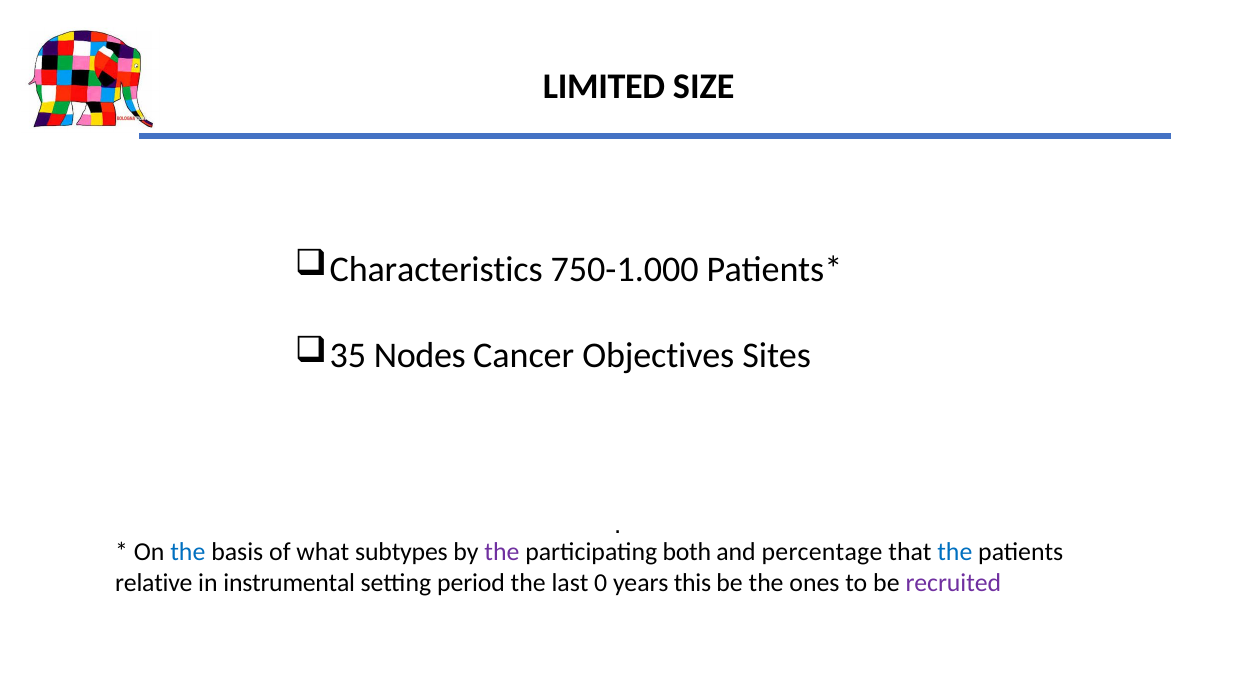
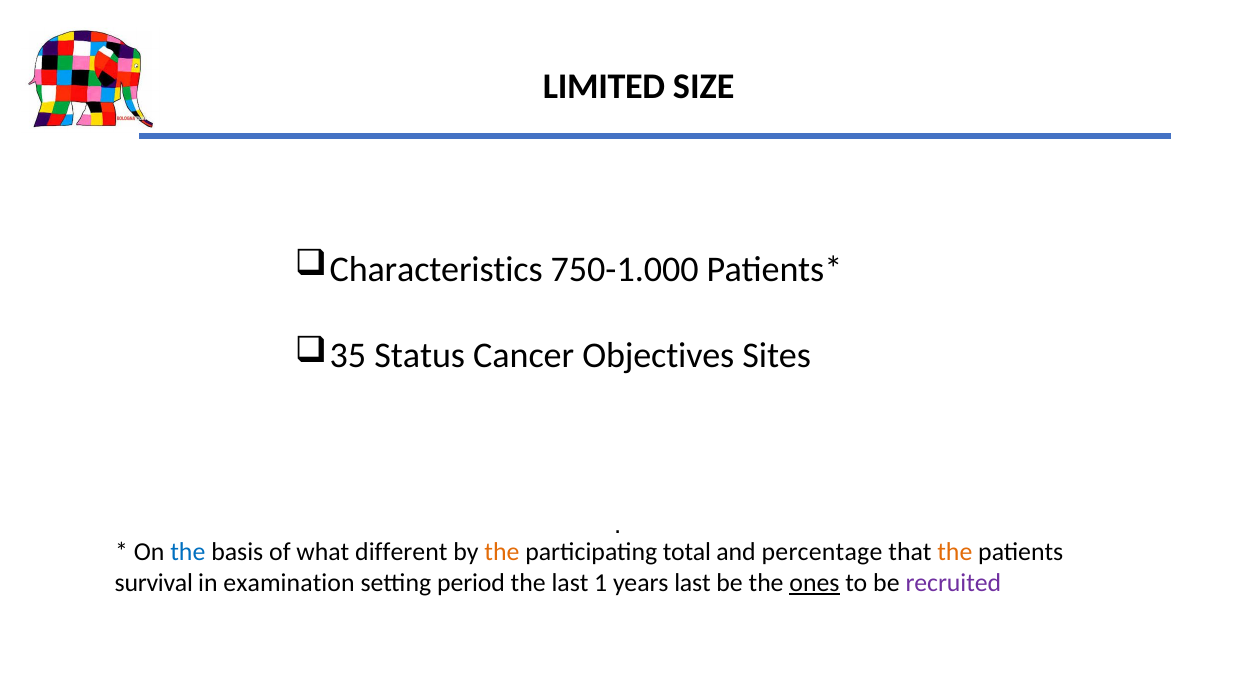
Nodes: Nodes -> Status (420, 356)
subtypes: subtypes -> different (401, 552)
the colour: purple -> orange (502, 552)
both: both -> total (687, 552)
the colour: blue -> orange (955, 552)
relative: relative -> survival (154, 583)
instrumental: instrumental -> examination (289, 583)
0: 0 -> 1 (601, 583)
years this: this -> last (692, 583)
ones underline: none -> present (814, 583)
